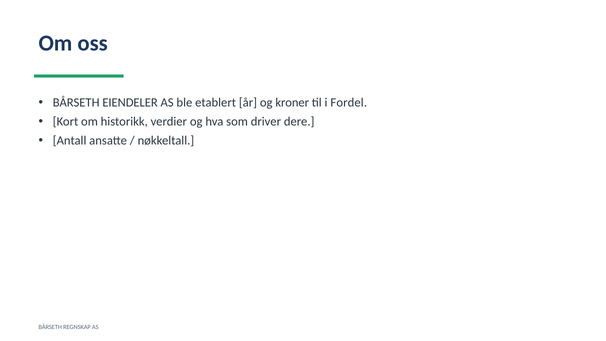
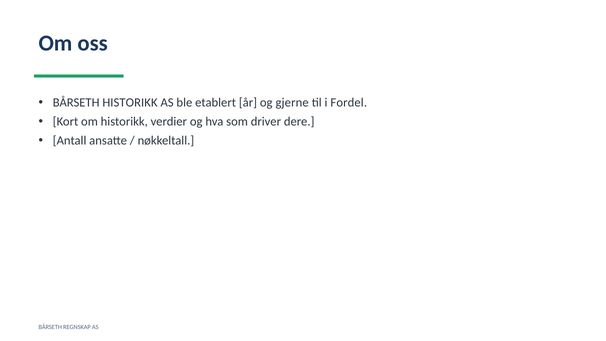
BÅRSETH EIENDELER: EIENDELER -> HISTORIKK (130, 103)
kroner: kroner -> gjerne (292, 103)
